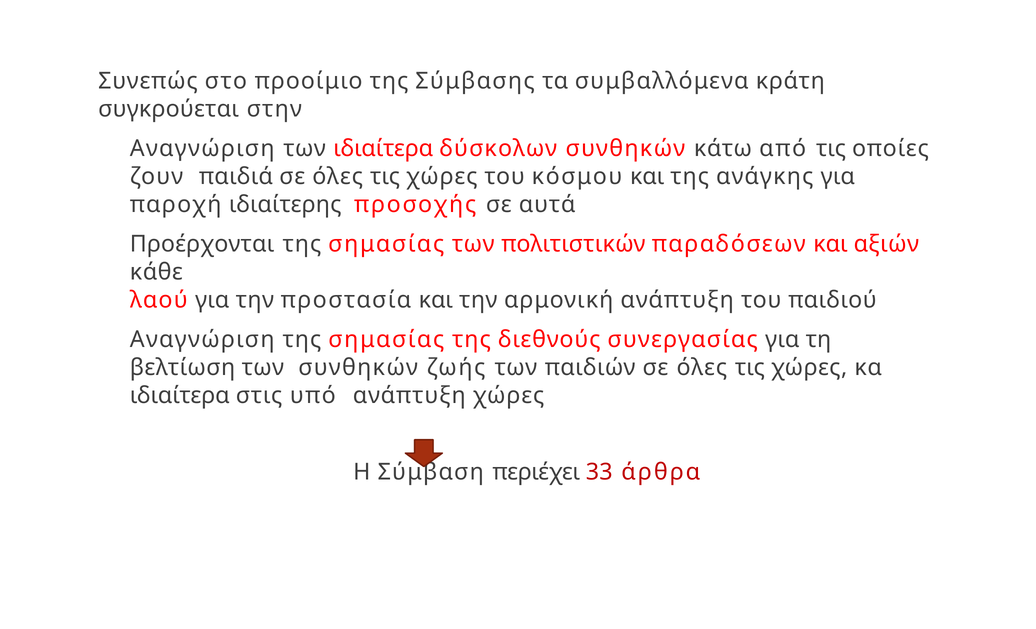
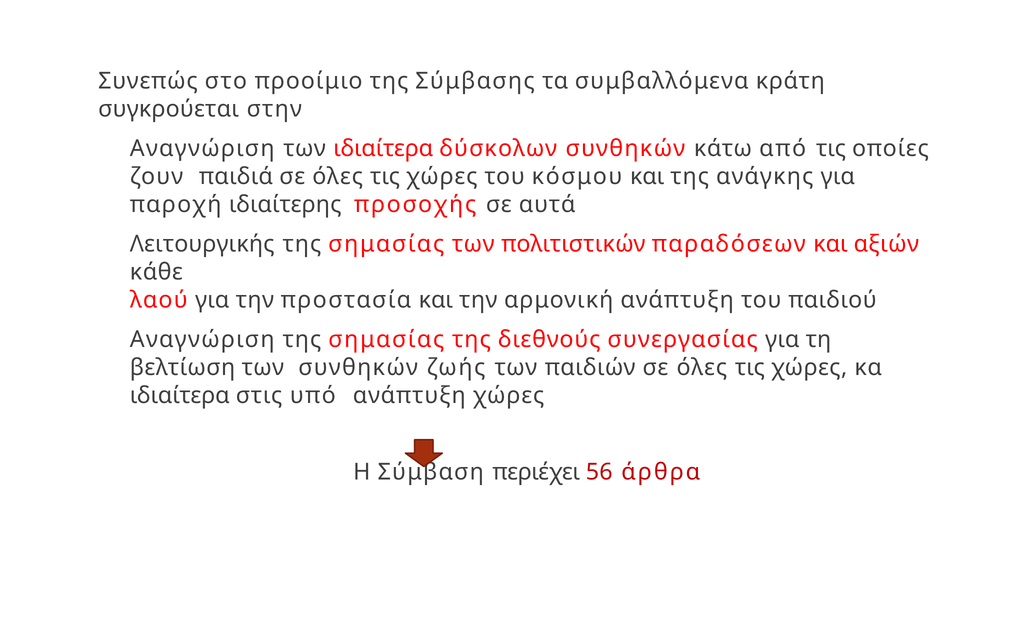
Προέρχονται: Προέρχονται -> Λειτουργικής (202, 244)
33: 33 -> 56 (599, 471)
